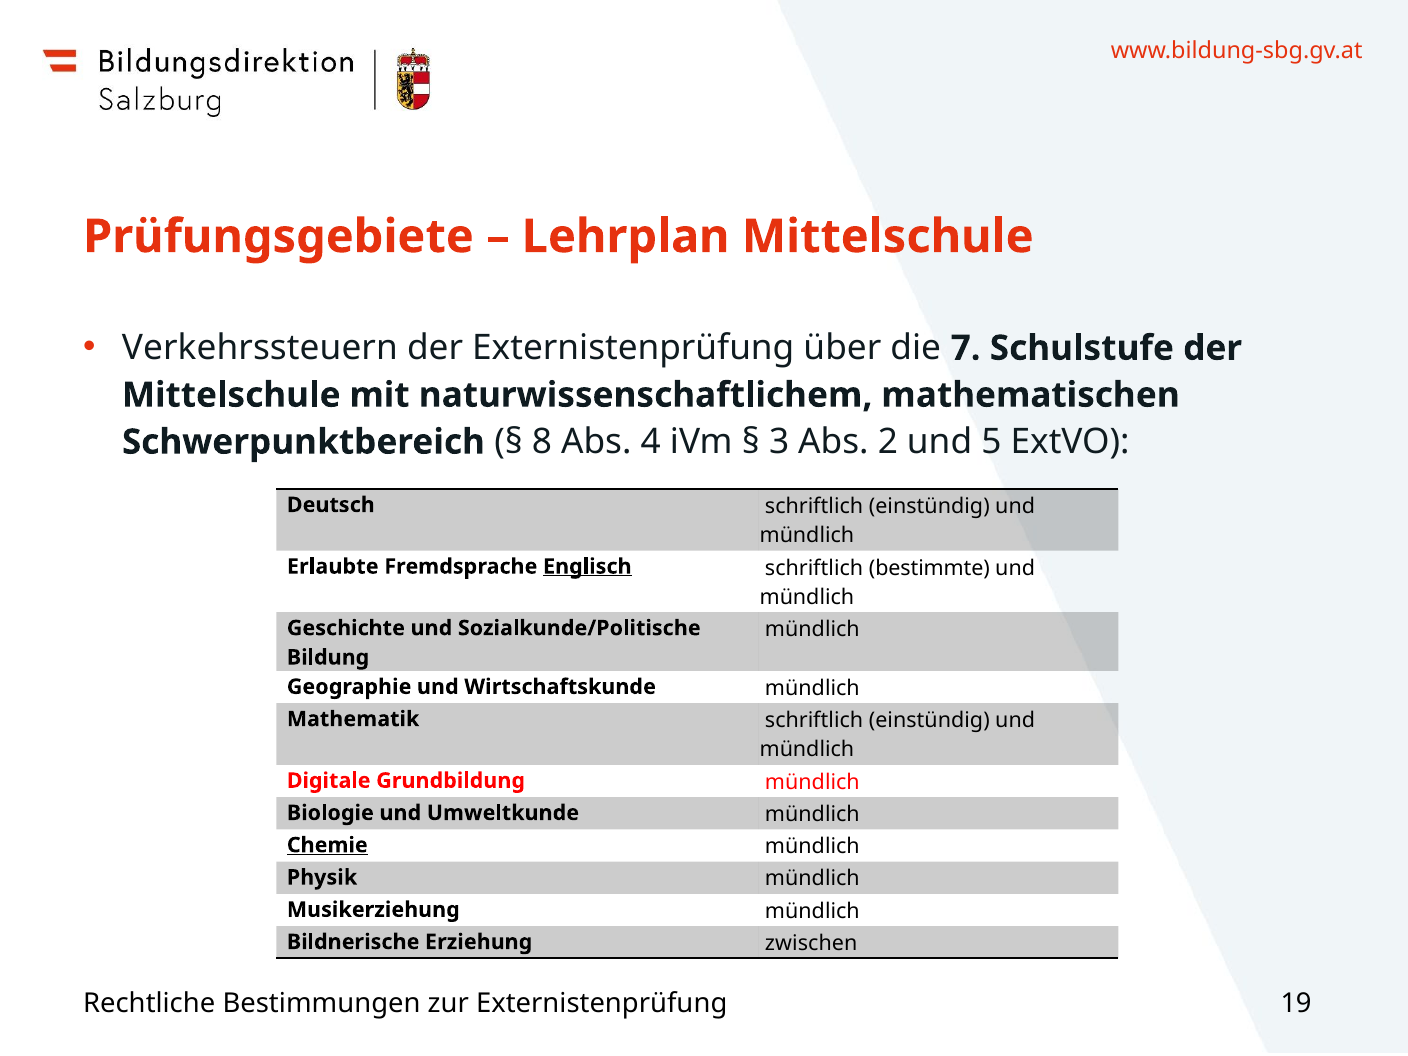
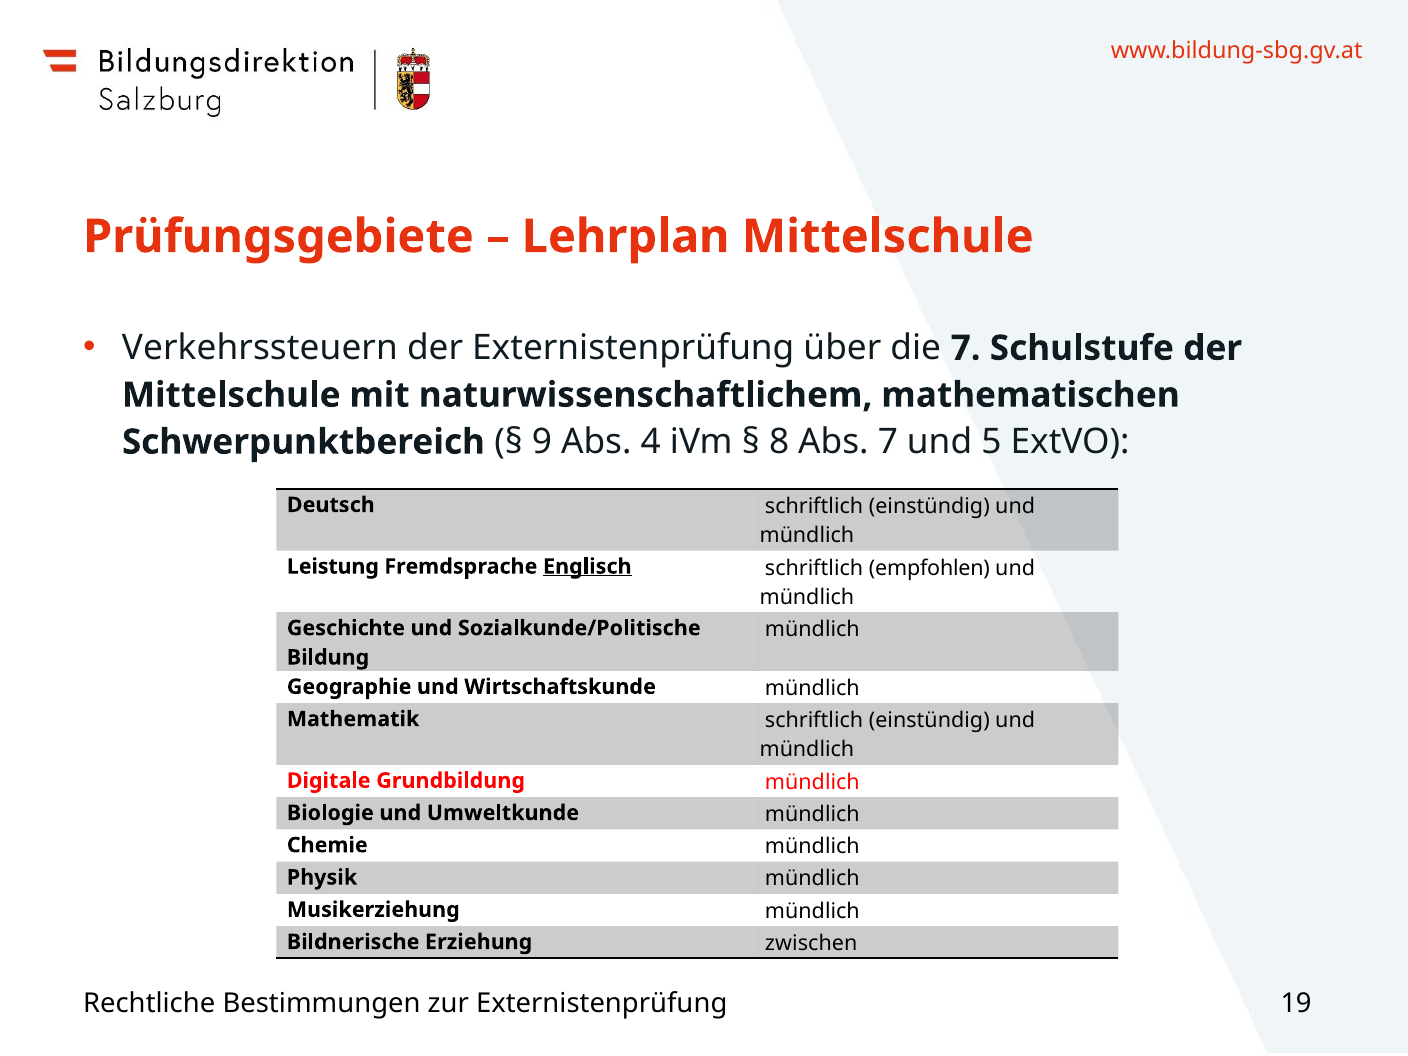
8: 8 -> 9 (542, 442)
3: 3 -> 8 (779, 442)
Abs 2: 2 -> 7 (888, 442)
Erlaubte: Erlaubte -> Leistung (333, 567)
bestimmte: bestimmte -> empfohlen (929, 568)
Chemie underline: present -> none (327, 845)
